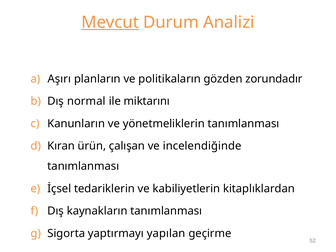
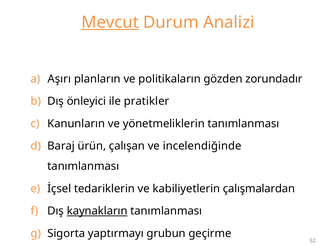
normal: normal -> önleyici (86, 101)
miktarını: miktarını -> pratikler (147, 101)
Kıran: Kıran -> Baraj (61, 146)
kitaplıklardan: kitaplıklardan -> çalışmalardan (259, 189)
kaynakların underline: none -> present (97, 211)
yapılan: yapılan -> grubun (166, 233)
